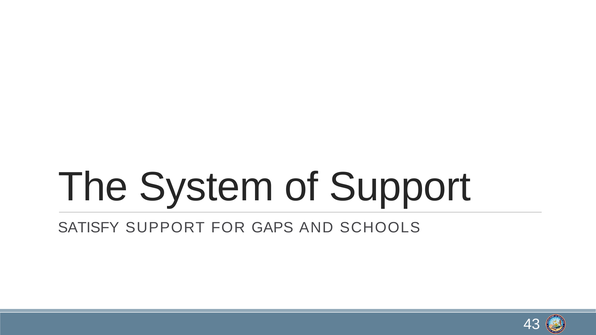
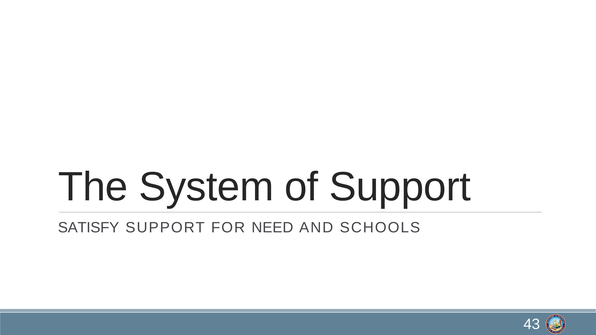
GAPS: GAPS -> NEED (272, 228)
